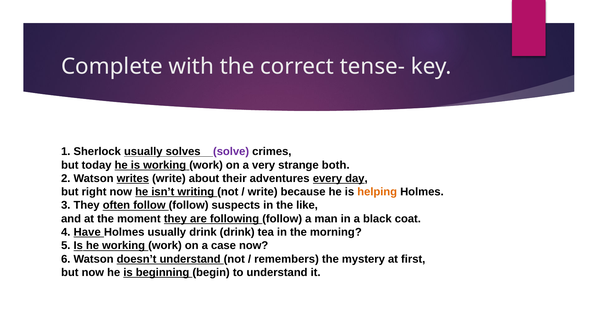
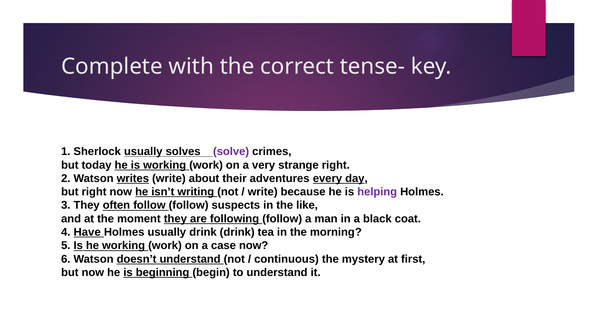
strange both: both -> right (336, 165)
helping colour: orange -> purple (377, 192)
remembers: remembers -> continuous (286, 259)
